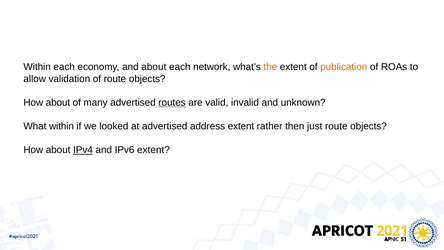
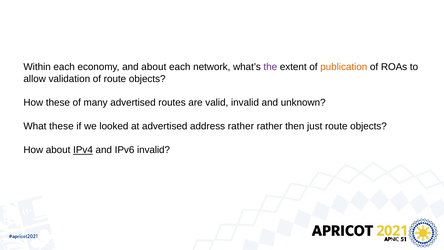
the colour: orange -> purple (270, 67)
about: about -> these (58, 103)
routes underline: present -> none (172, 103)
What within: within -> these (61, 126)
address extent: extent -> rather (241, 126)
IPv6 extent: extent -> invalid (154, 150)
